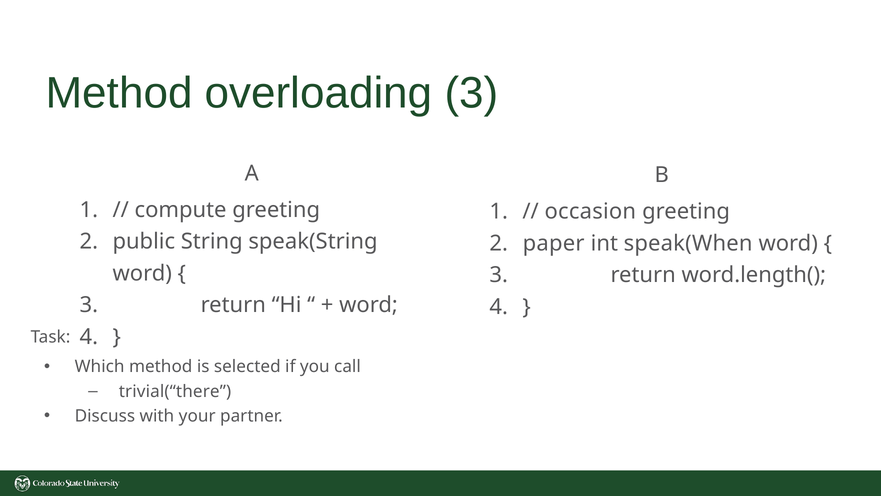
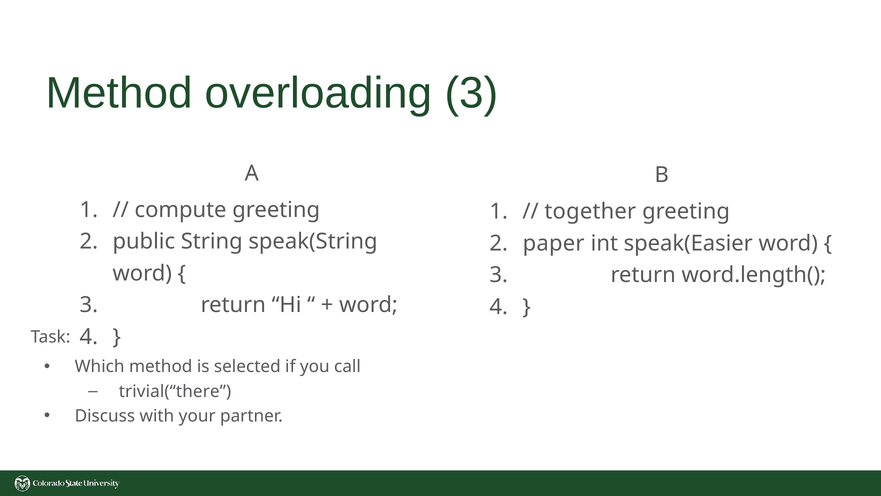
occasion: occasion -> together (590, 211)
speak(When: speak(When -> speak(Easier (688, 243)
